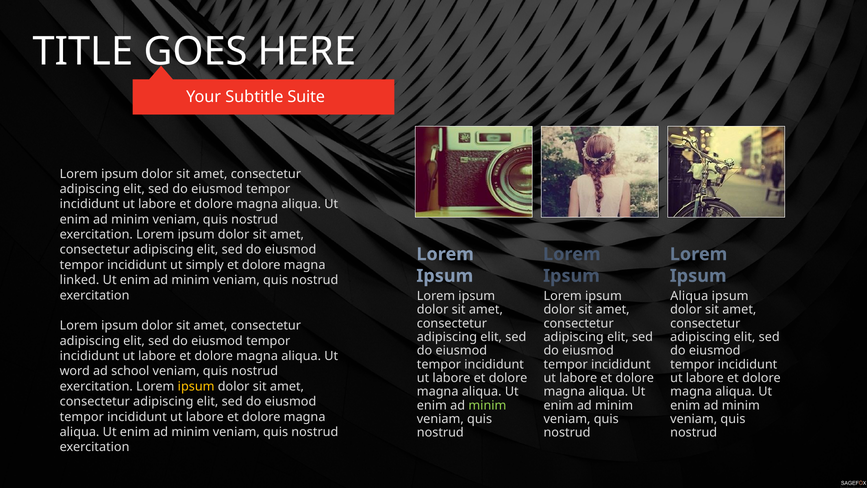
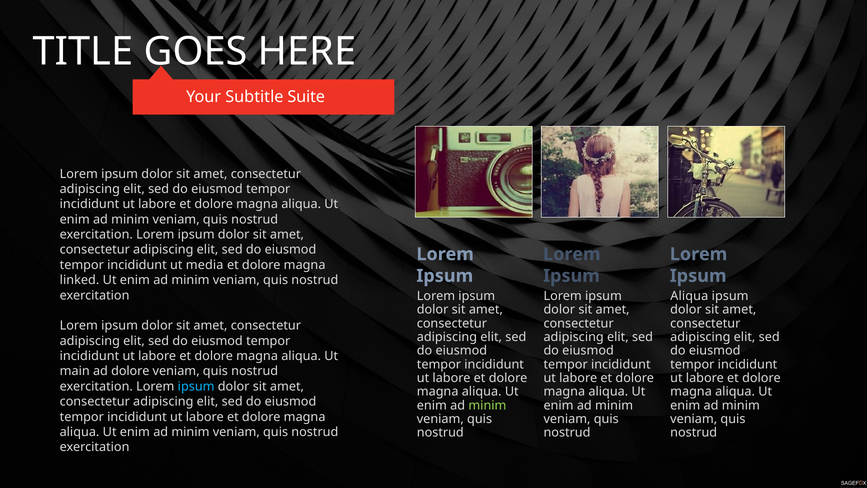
simply: simply -> media (205, 265)
word: word -> main (75, 371)
ad school: school -> dolore (130, 371)
ipsum colour: yellow -> light blue (196, 386)
